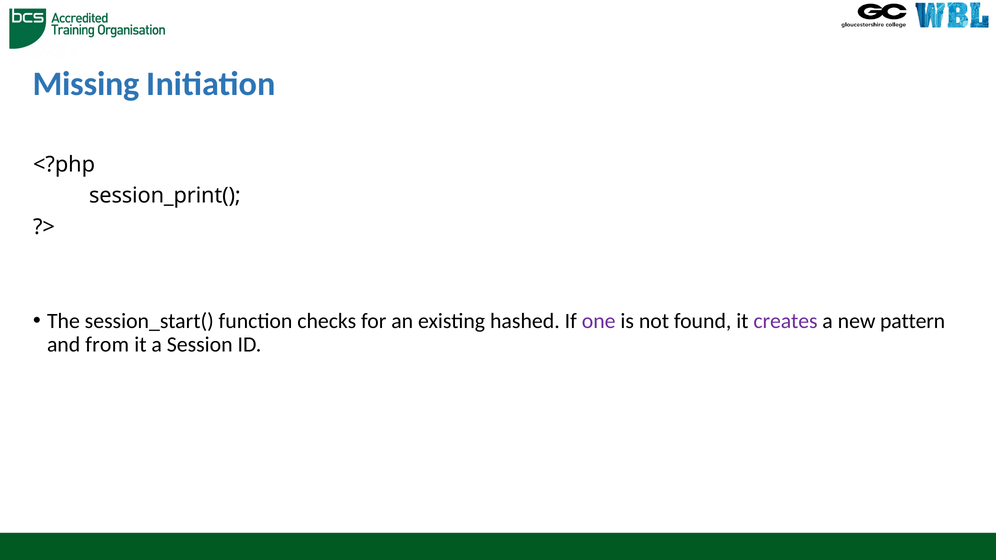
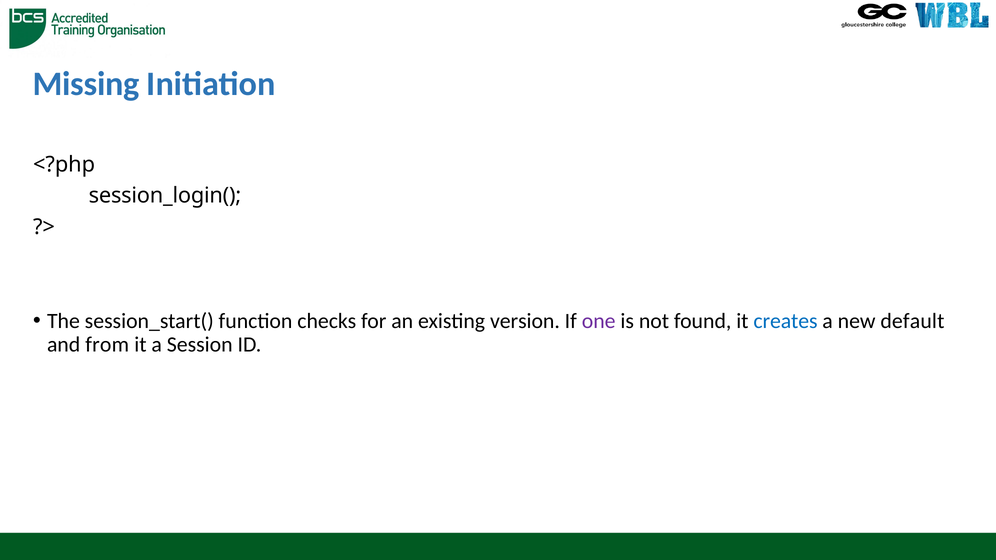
session_print(: session_print( -> session_login( (165, 196)
hashed: hashed -> version (525, 321)
creates colour: purple -> blue (786, 321)
pattern: pattern -> default (912, 321)
